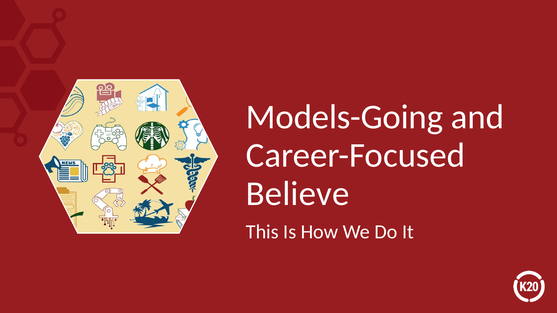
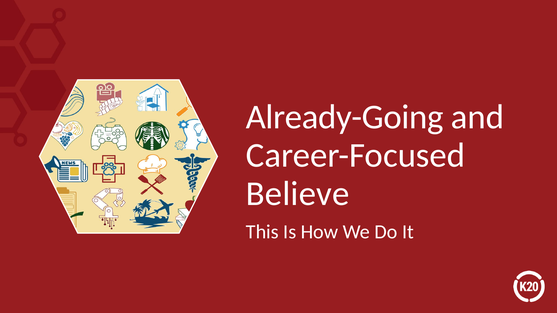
Models-Going: Models-Going -> Already-Going (345, 117)
